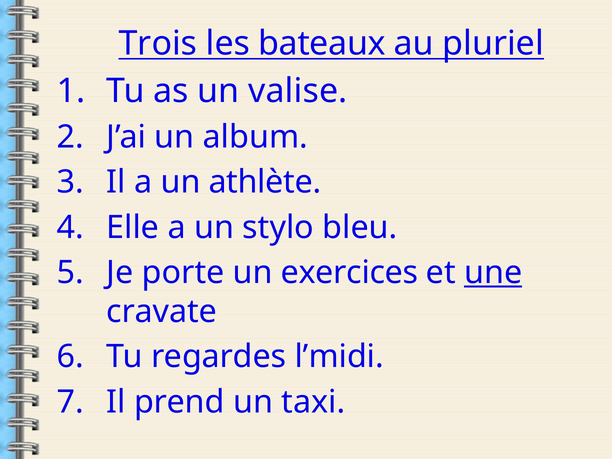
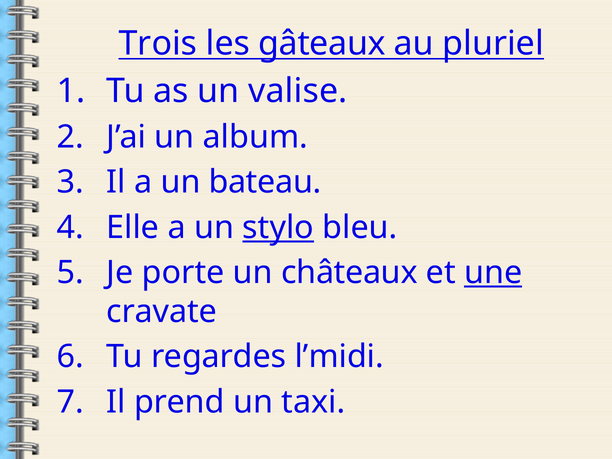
bateaux: bateaux -> gâteaux (322, 43)
athlète: athlète -> bateau (265, 182)
stylo underline: none -> present (278, 227)
exercices: exercices -> châteaux (349, 273)
